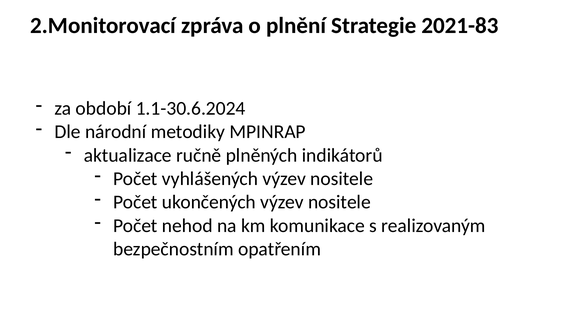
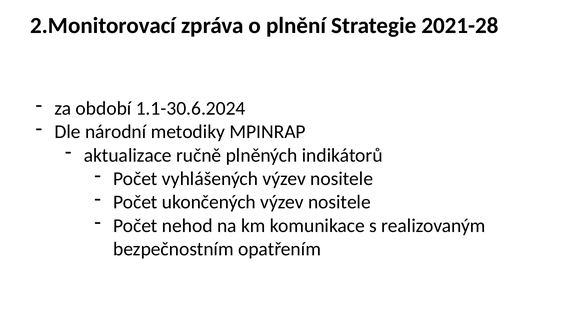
2021-83: 2021-83 -> 2021-28 (460, 26)
